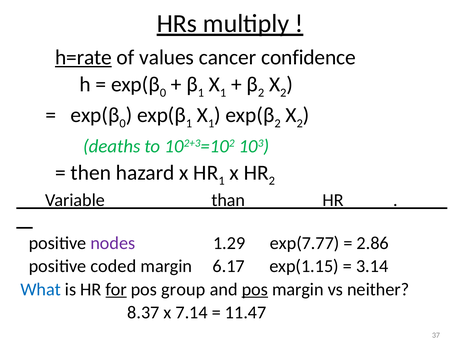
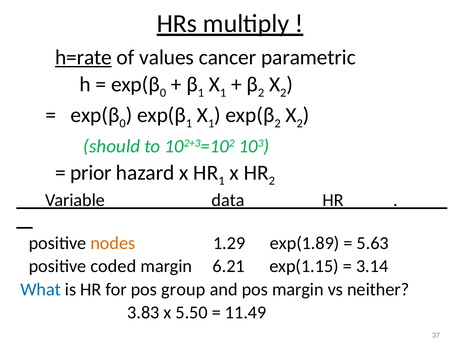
confidence: confidence -> parametric (308, 57)
deaths: deaths -> should (112, 146)
then: then -> prior (91, 173)
than: than -> data (228, 200)
nodes colour: purple -> orange (113, 243)
exp(7.77: exp(7.77 -> exp(1.89 (305, 243)
2.86: 2.86 -> 5.63 (373, 243)
6.17: 6.17 -> 6.21 (229, 266)
for underline: present -> none (116, 289)
pos underline: present -> none (255, 289)
8.37: 8.37 -> 3.83 (143, 313)
7.14: 7.14 -> 5.50 (192, 313)
11.47: 11.47 -> 11.49 (246, 313)
